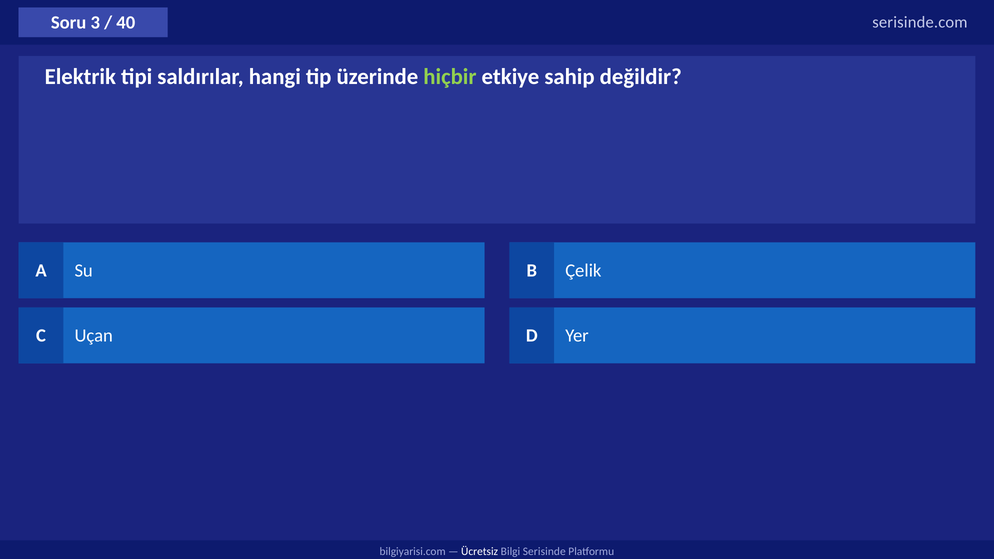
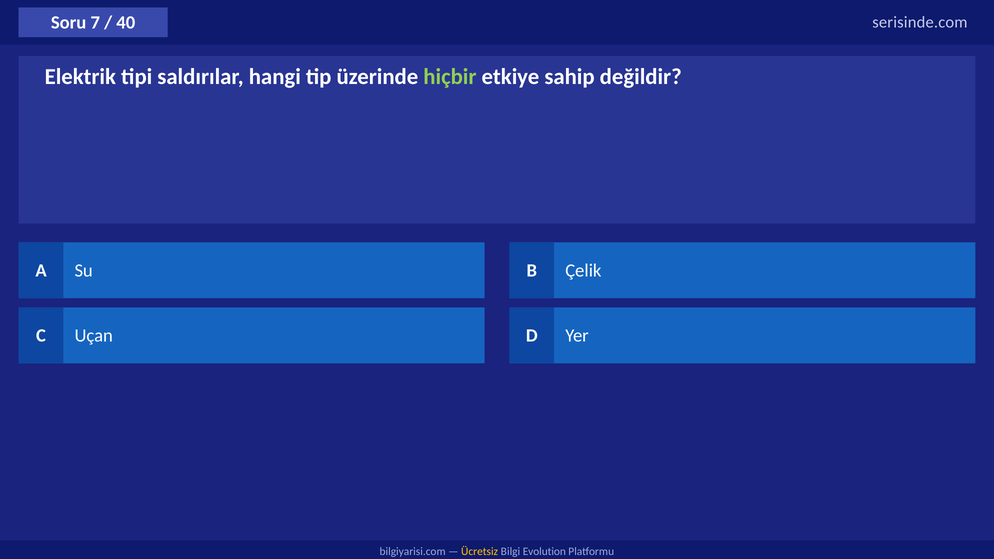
3: 3 -> 7 (95, 23)
Ücretsiz colour: white -> yellow (480, 551)
Serisinde: Serisinde -> Evolution (544, 551)
